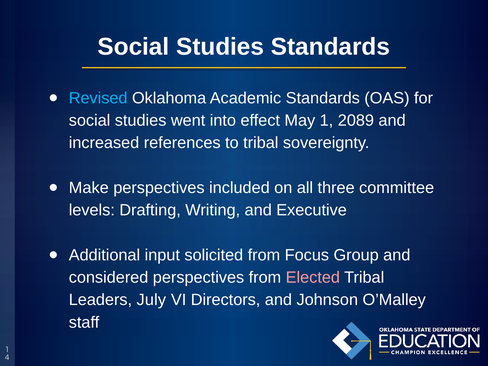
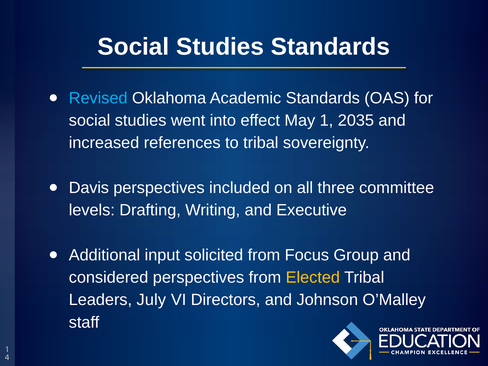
2089: 2089 -> 2035 (356, 120)
Make: Make -> Davis (89, 188)
Elected colour: pink -> yellow (313, 278)
